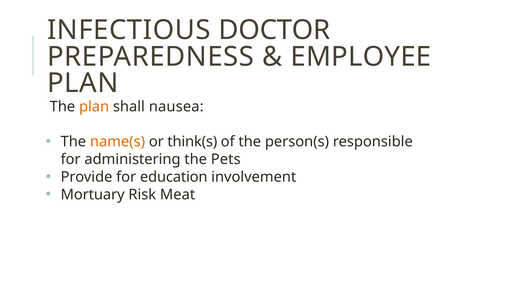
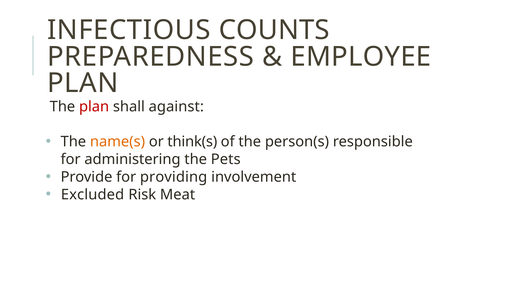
DOCTOR: DOCTOR -> COUNTS (274, 30)
plan colour: orange -> red (94, 107)
nausea: nausea -> against (176, 107)
education: education -> providing (174, 177)
Mortuary: Mortuary -> Excluded (93, 195)
